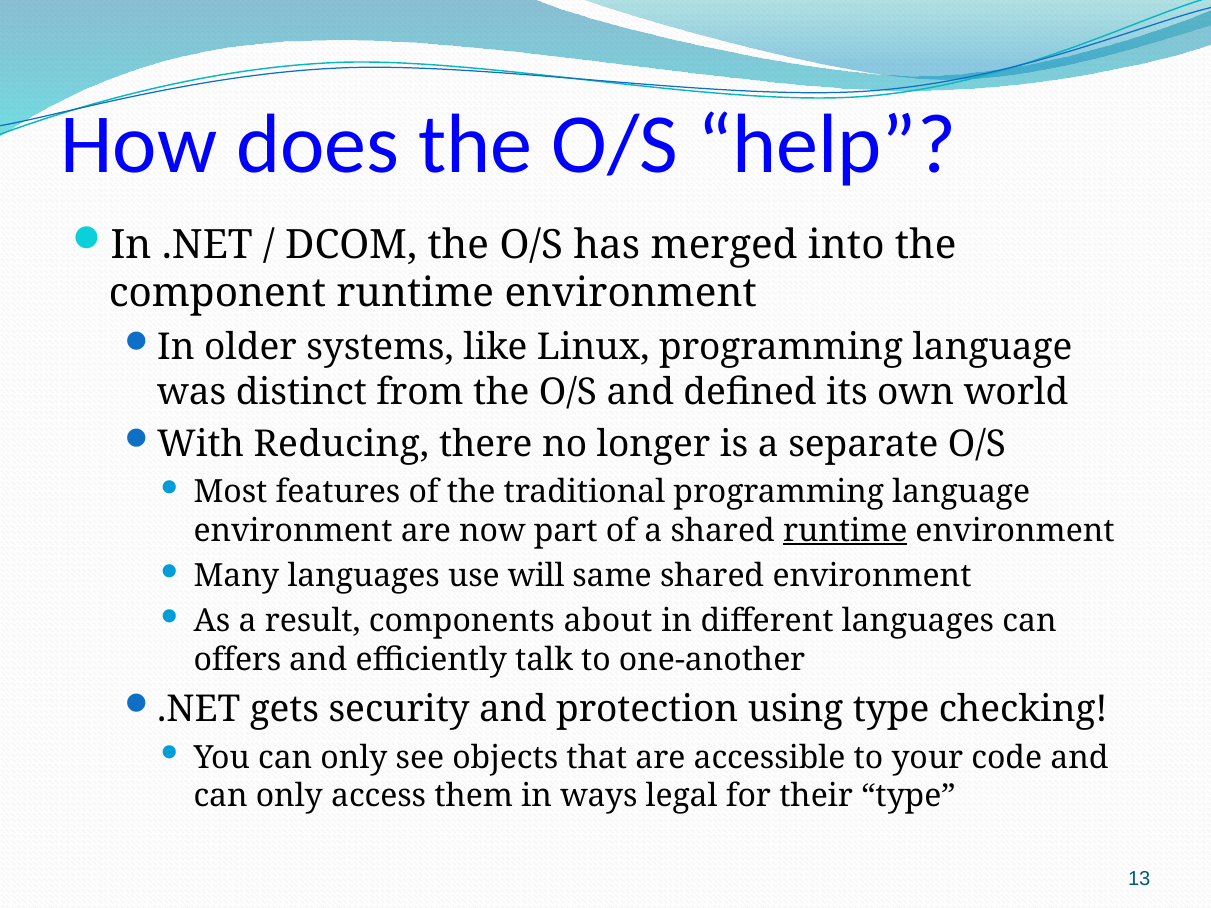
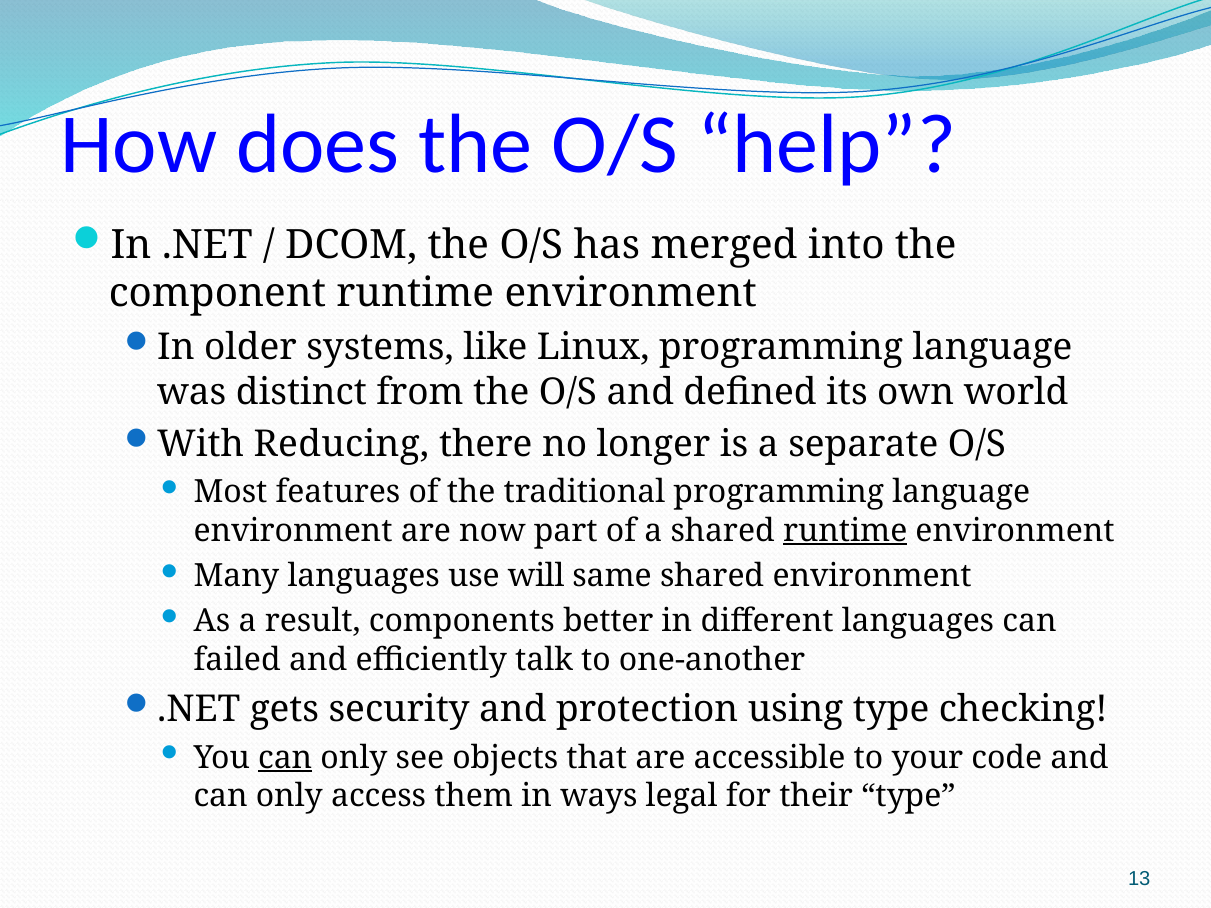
about: about -> better (608, 622)
offers: offers -> failed (237, 660)
can underline: none -> present (285, 758)
